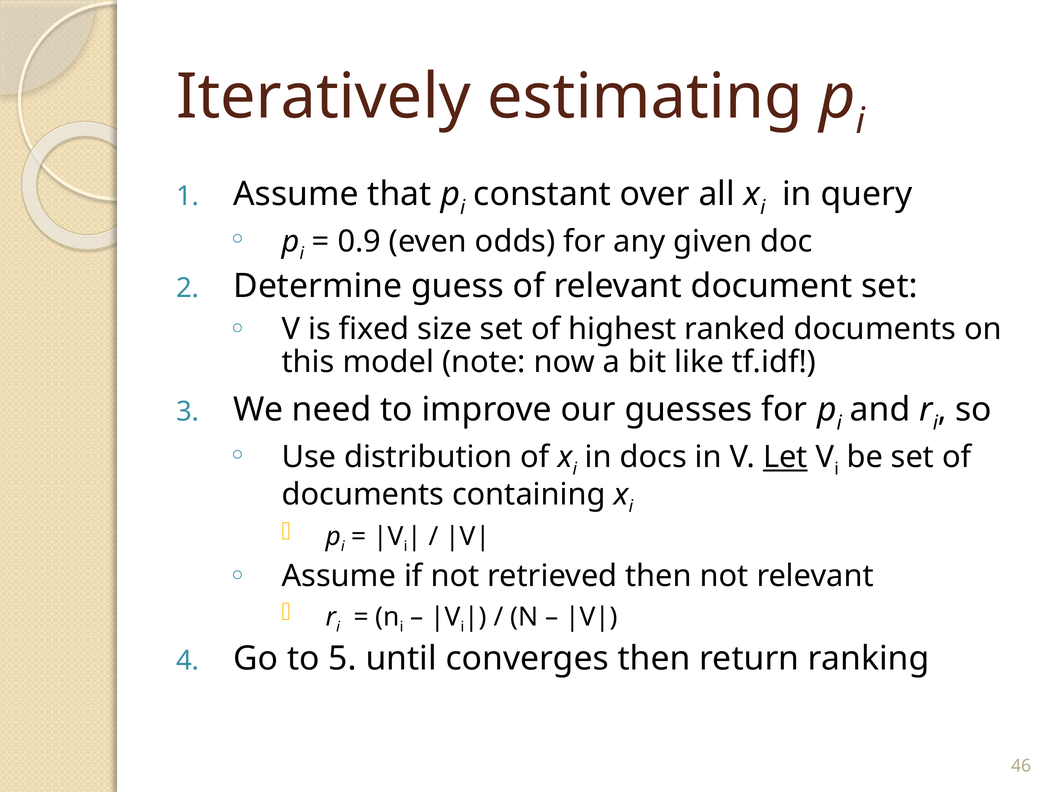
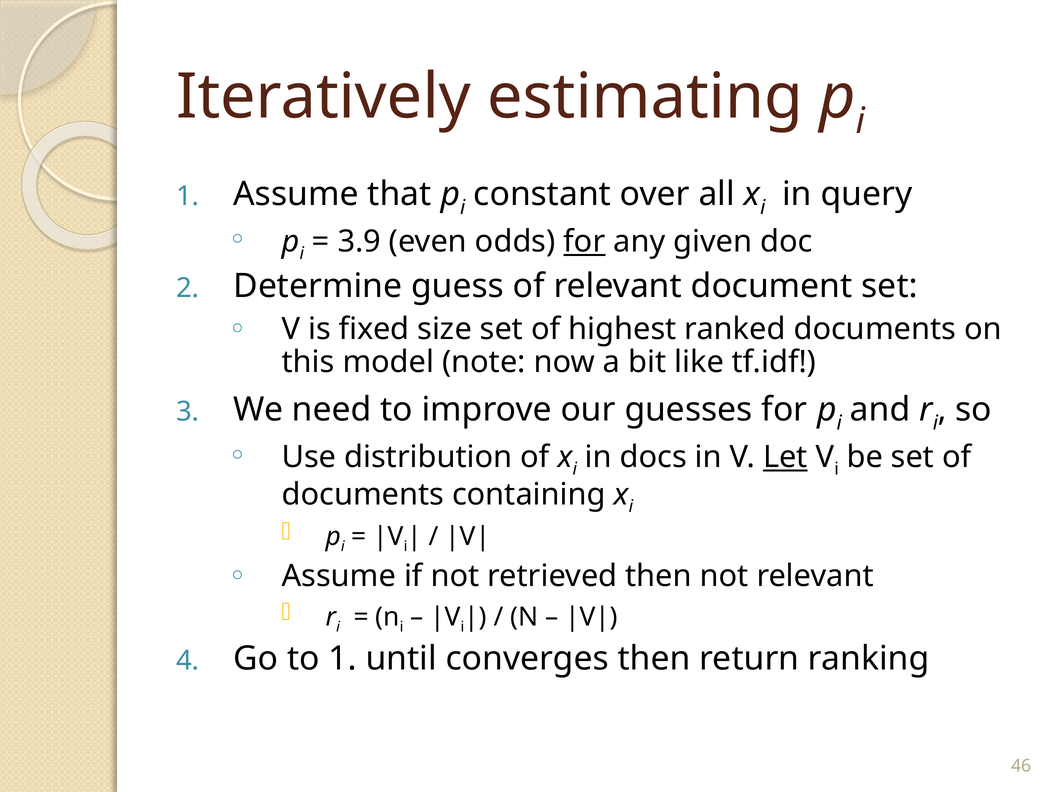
0.9: 0.9 -> 3.9 (359, 242)
for underline: none -> present (584, 242)
to 5: 5 -> 1 (343, 659)
